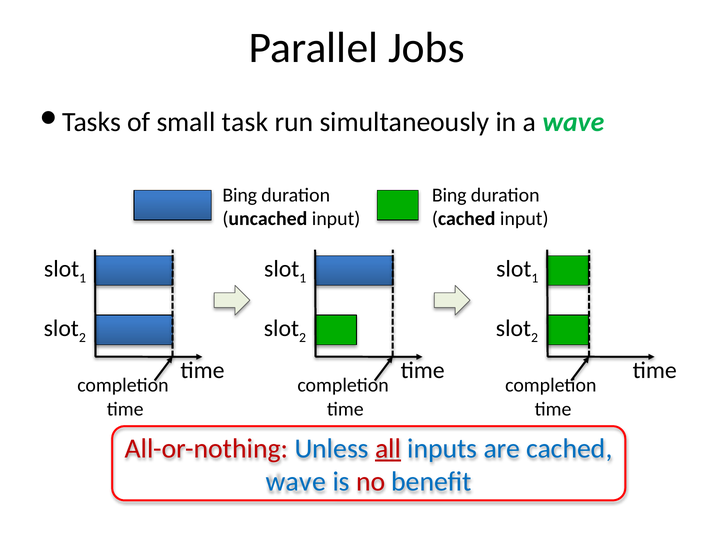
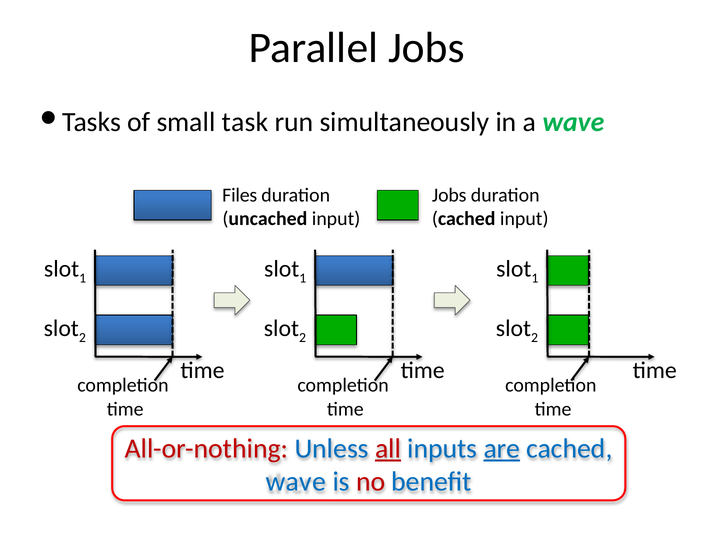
Bing: Bing -> Files (240, 195)
Bing: Bing -> Jobs (449, 195)
are underline: none -> present (502, 449)
